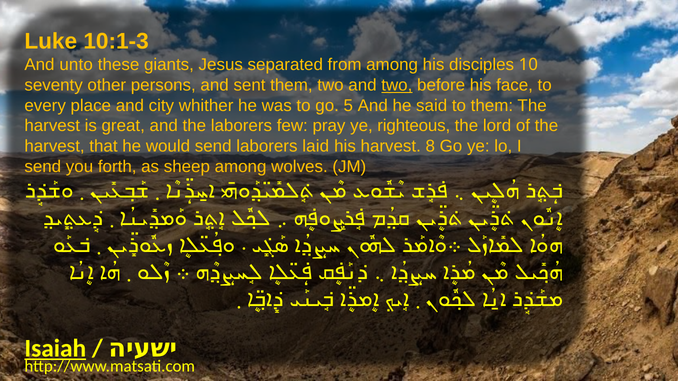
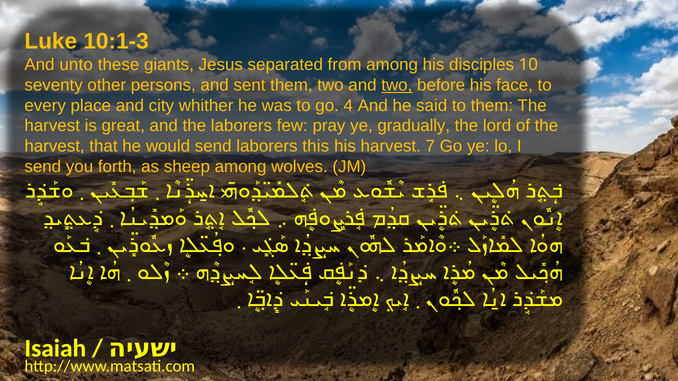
5: 5 -> 4 (348, 106)
righteous: righteous -> gradually (414, 126)
laid: laid -> this (316, 146)
8: 8 -> 7 (430, 146)
Isaiah underline: present -> none (55, 349)
